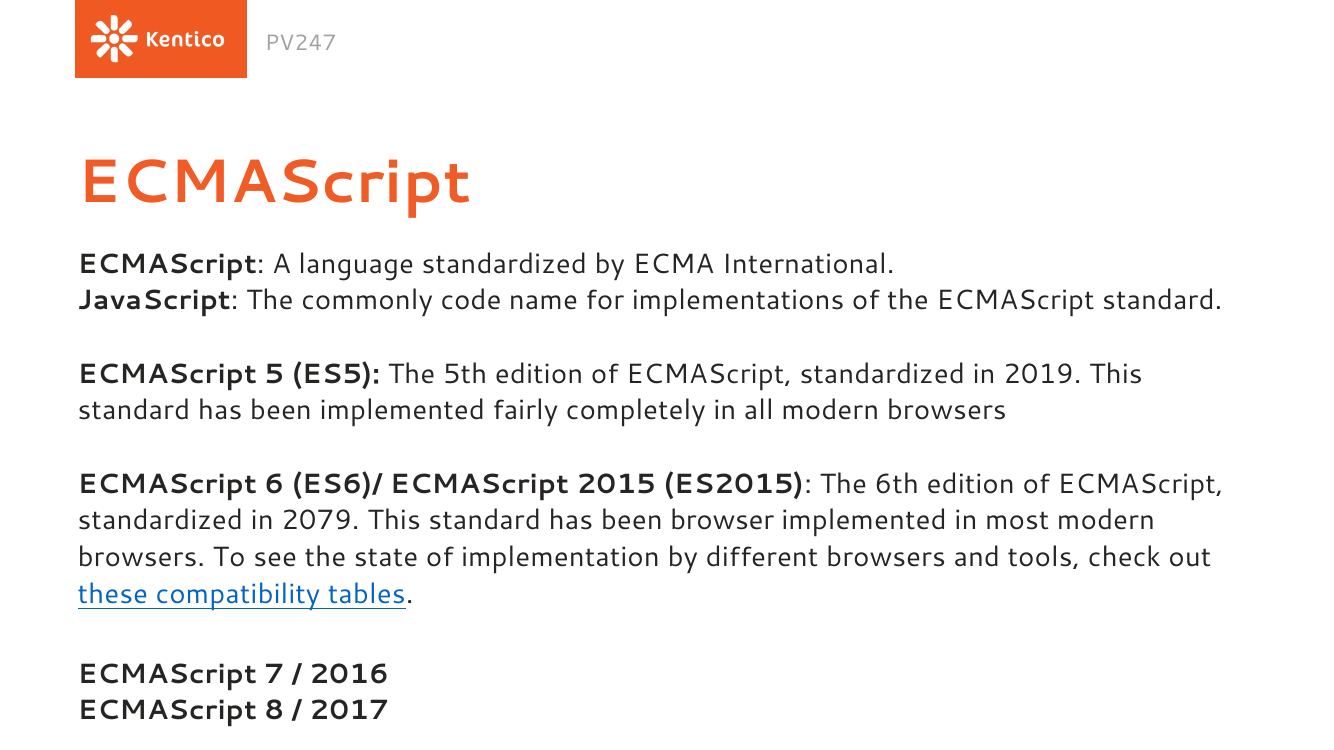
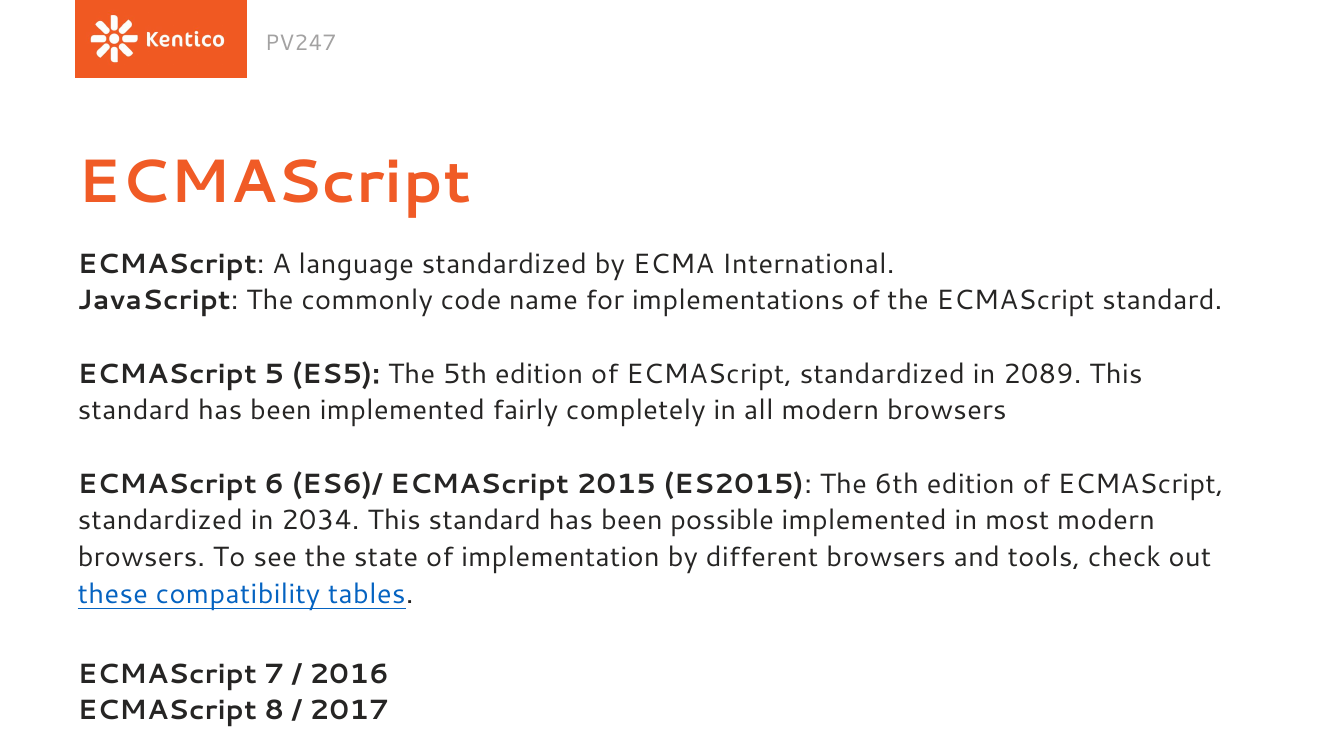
2019: 2019 -> 2089 (1042, 374)
2079: 2079 -> 2034 (320, 521)
browser: browser -> possible (722, 521)
